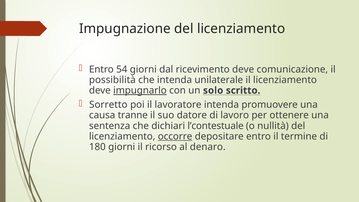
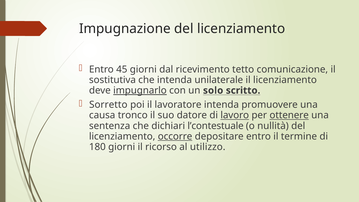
54: 54 -> 45 (122, 69)
ricevimento deve: deve -> tetto (243, 69)
possibilità: possibilità -> sostitutiva (112, 80)
tranne: tranne -> tronco (133, 115)
lavoro underline: none -> present (235, 115)
ottenere underline: none -> present (289, 115)
denaro: denaro -> utilizzo (208, 147)
